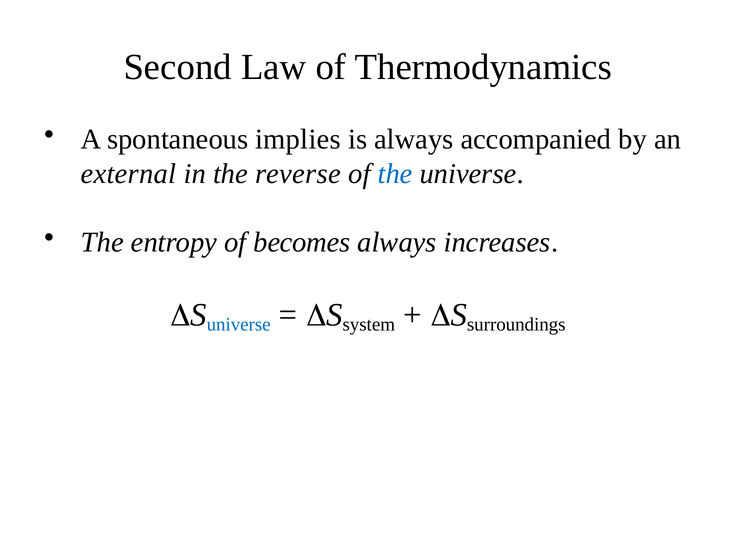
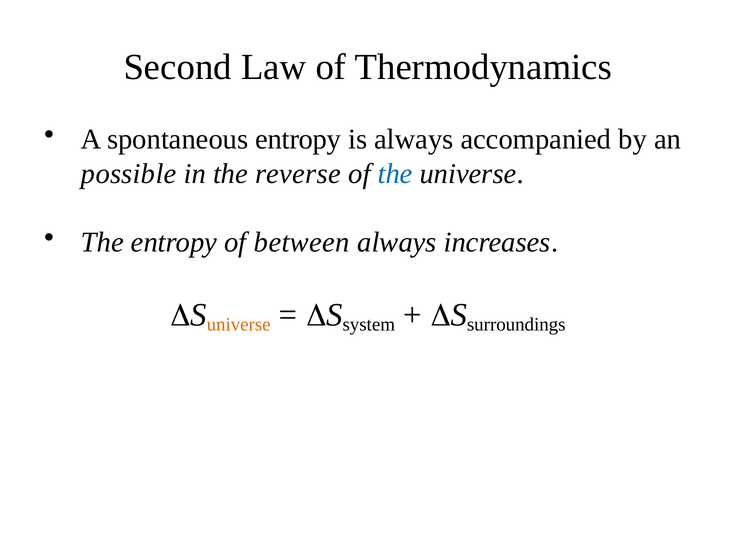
spontaneous implies: implies -> entropy (298, 139)
external: external -> possible (129, 174)
becomes: becomes -> between (302, 243)
universe colour: blue -> orange (239, 325)
